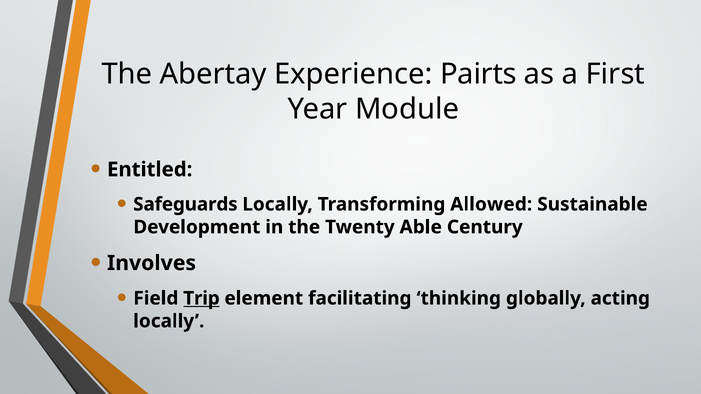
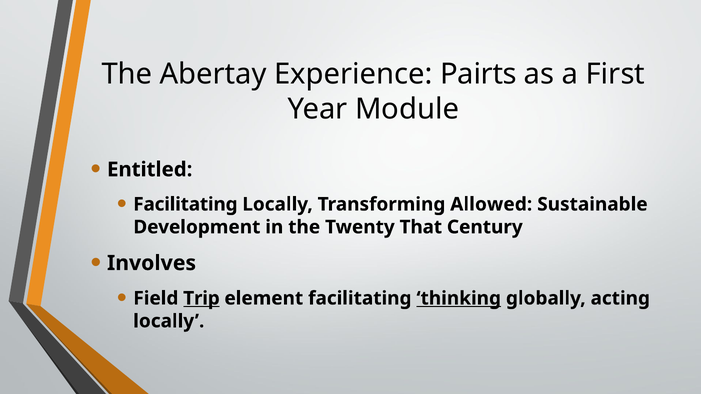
Safeguards: Safeguards -> Facilitating (185, 204)
Able: Able -> That (421, 227)
thinking underline: none -> present (459, 299)
